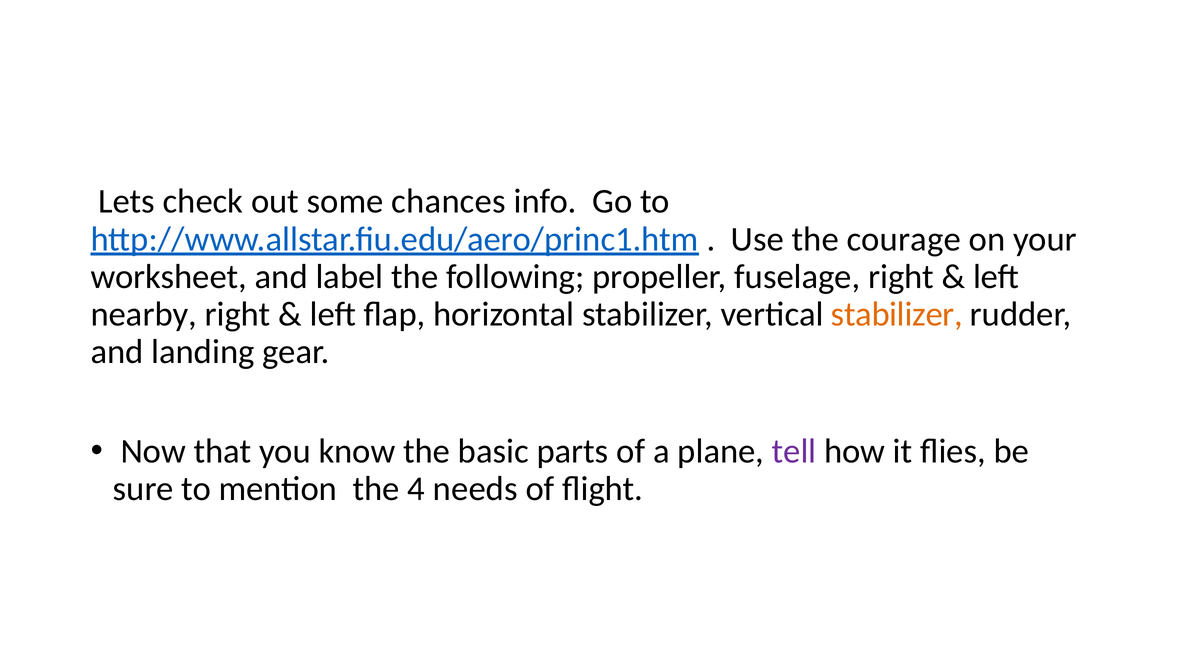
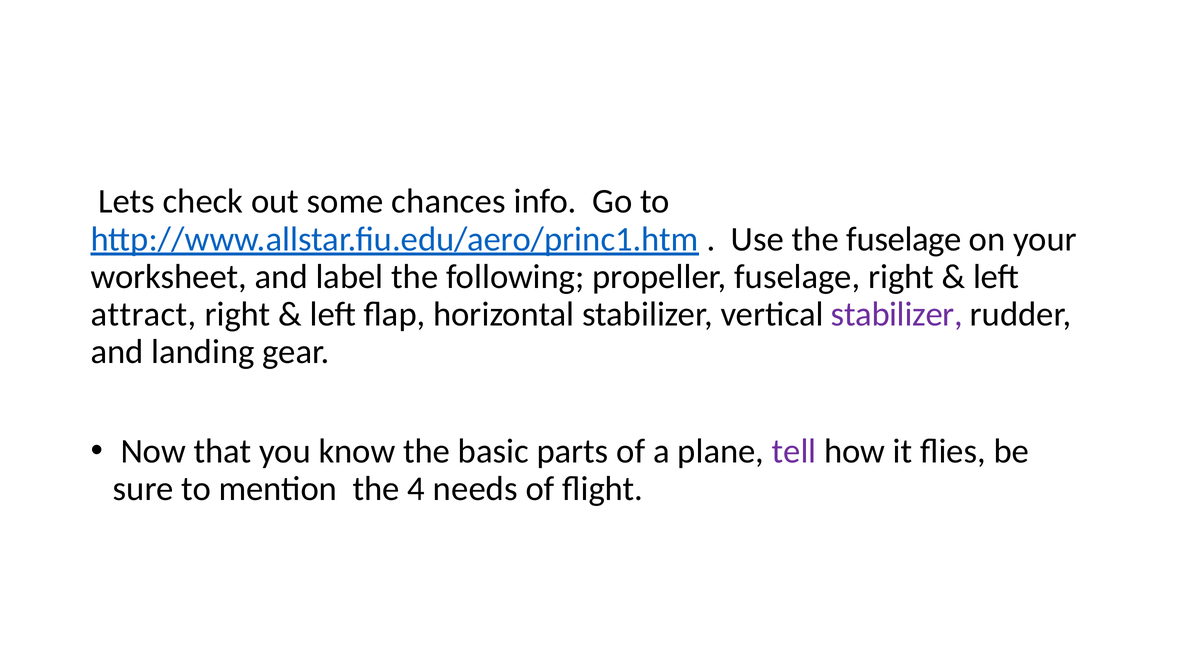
the courage: courage -> fuselage (904, 239)
nearby: nearby -> attract (144, 314)
stabilizer colour: orange -> purple (897, 314)
